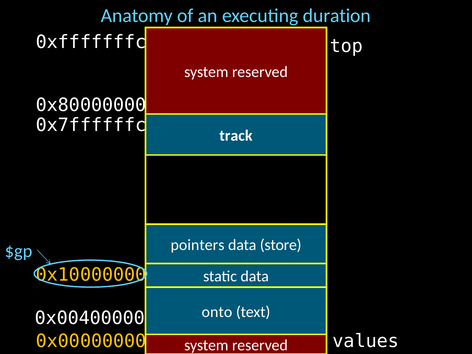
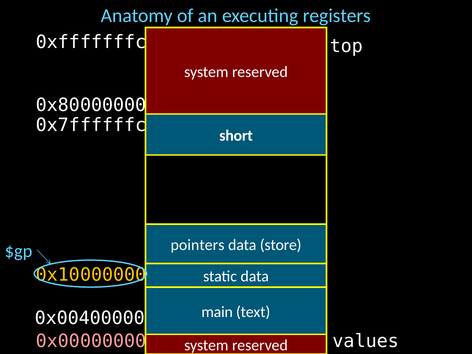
duration: duration -> registers (337, 16)
track: track -> short (236, 136)
onto: onto -> main (217, 312)
0x00000000 colour: yellow -> pink (91, 341)
